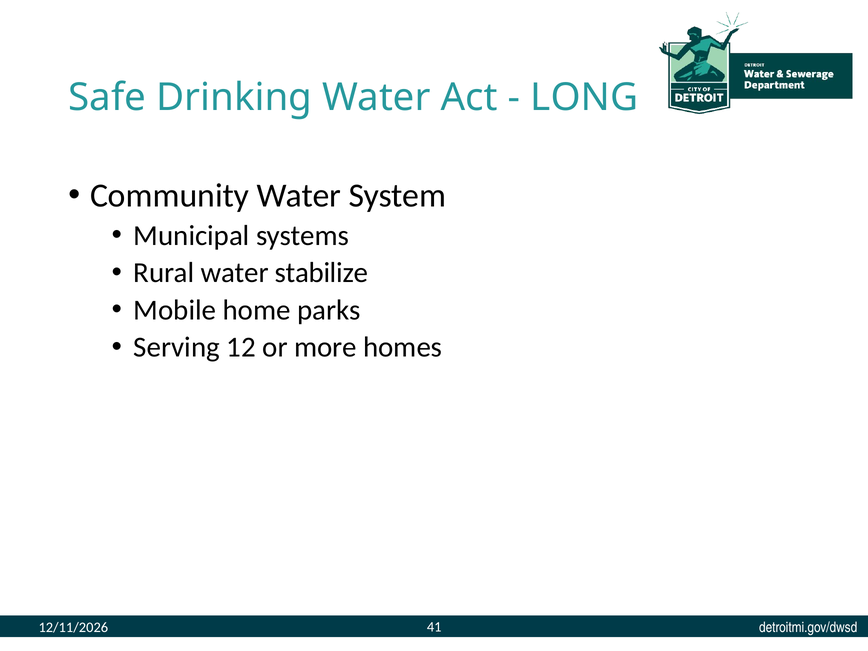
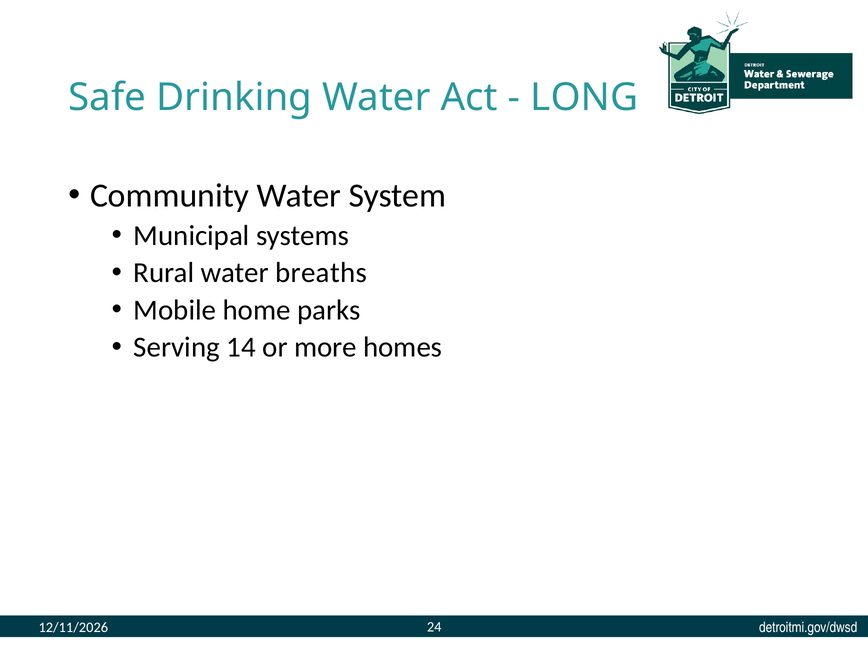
stabilize: stabilize -> breaths (321, 273)
12: 12 -> 14 (241, 347)
41: 41 -> 24 (434, 627)
